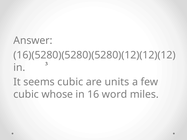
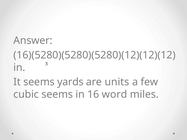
seems cubic: cubic -> yards (70, 82)
cubic whose: whose -> seems (57, 95)
